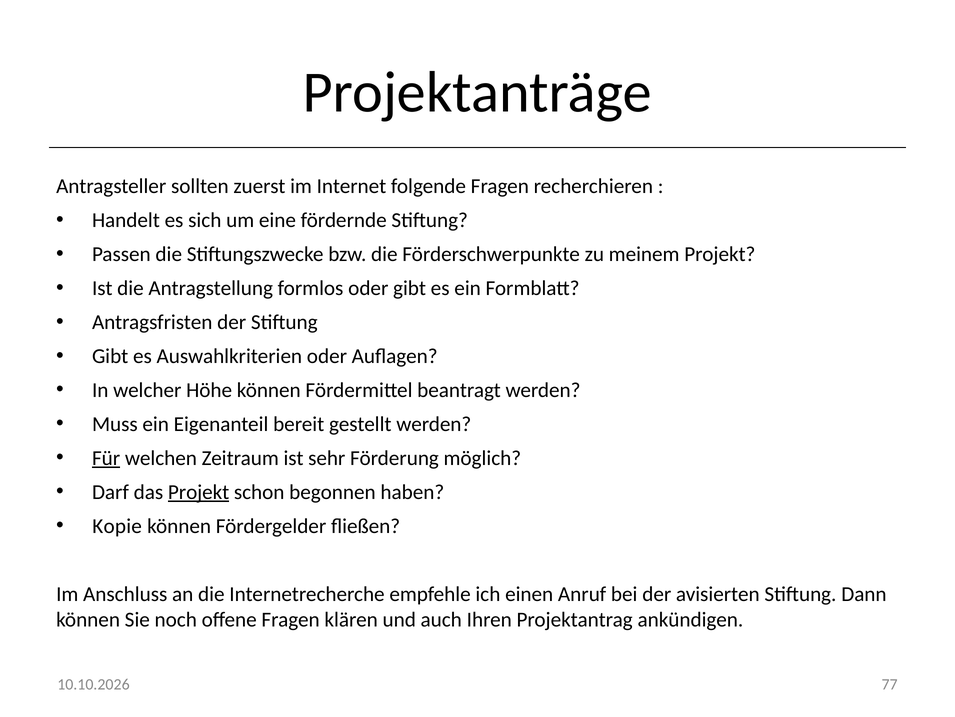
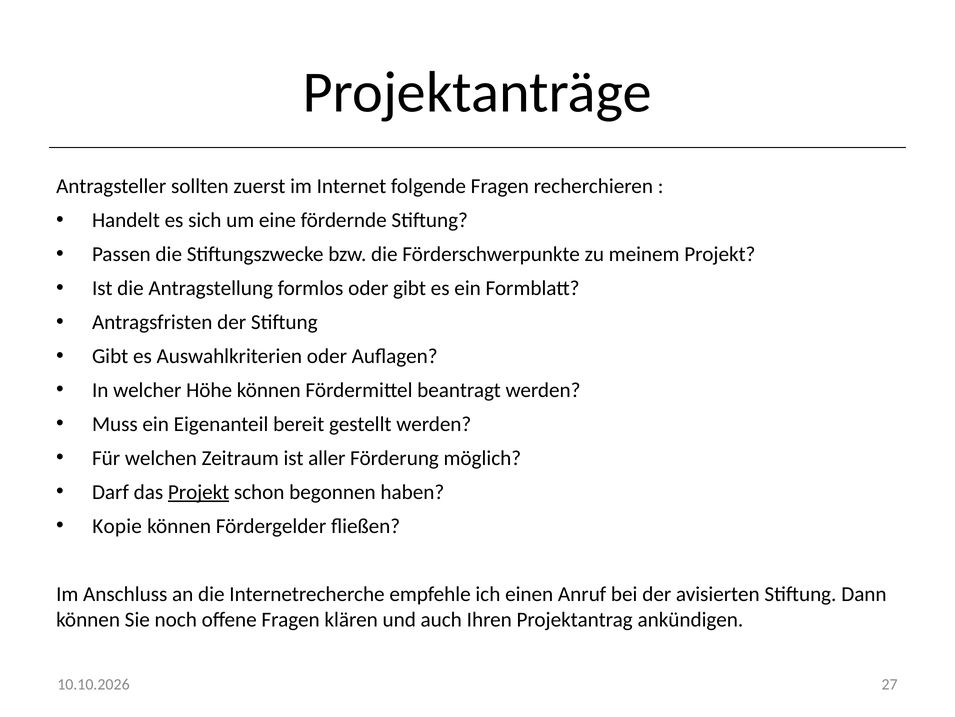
Für underline: present -> none (106, 458)
sehr: sehr -> aller (327, 458)
77: 77 -> 27 (890, 684)
